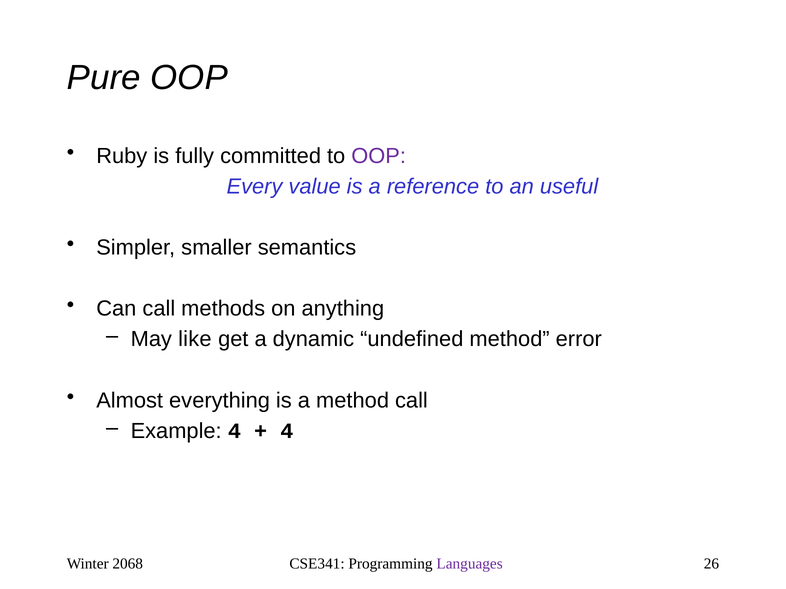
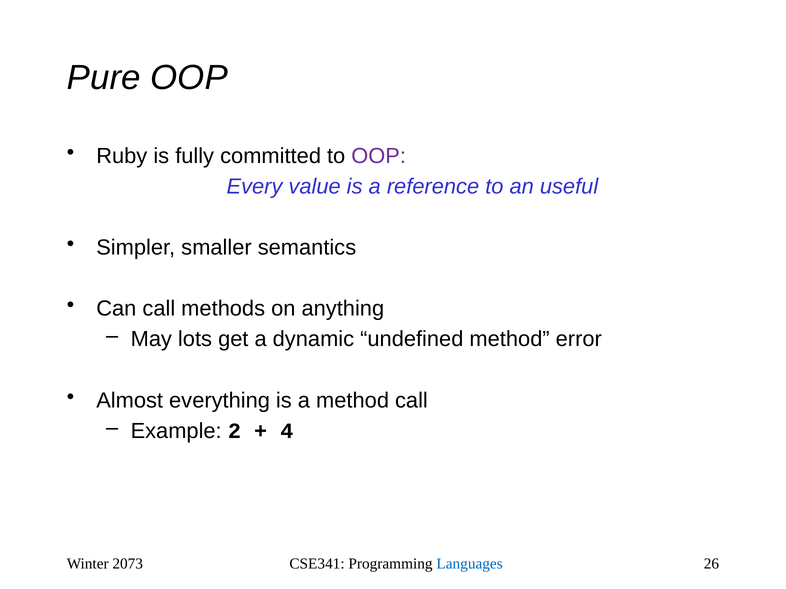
like: like -> lots (195, 340)
Example 4: 4 -> 2 (234, 431)
2068: 2068 -> 2073 (128, 564)
Languages colour: purple -> blue (470, 564)
